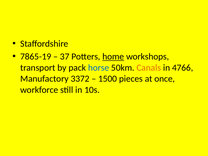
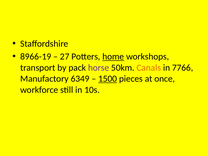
7865-19: 7865-19 -> 8966-19 (36, 57)
37: 37 -> 27 (65, 57)
horse colour: blue -> purple (99, 68)
4766: 4766 -> 7766 (183, 68)
3372: 3372 -> 6349 (80, 79)
1500 underline: none -> present (108, 79)
